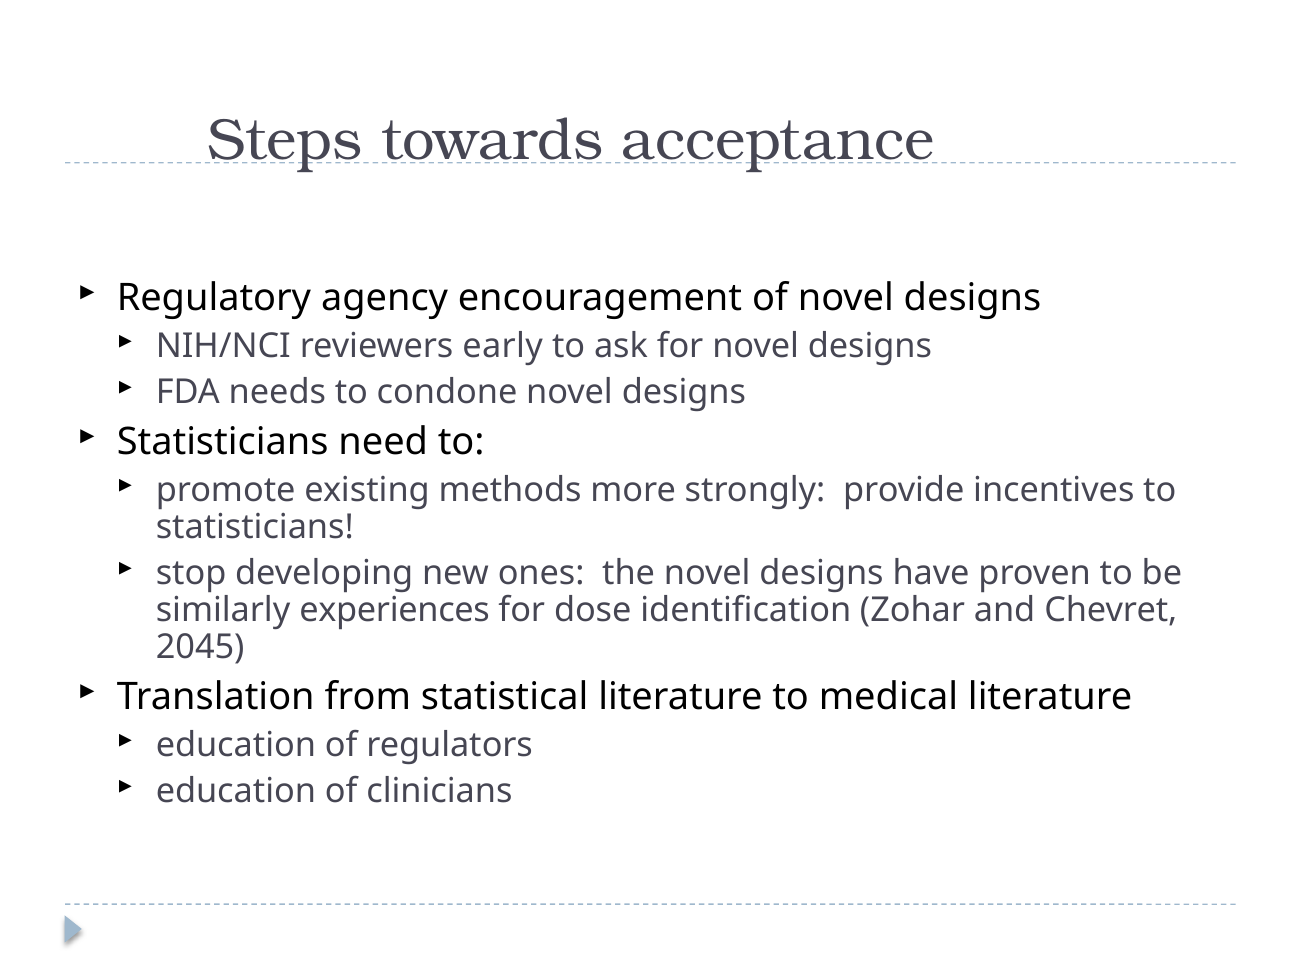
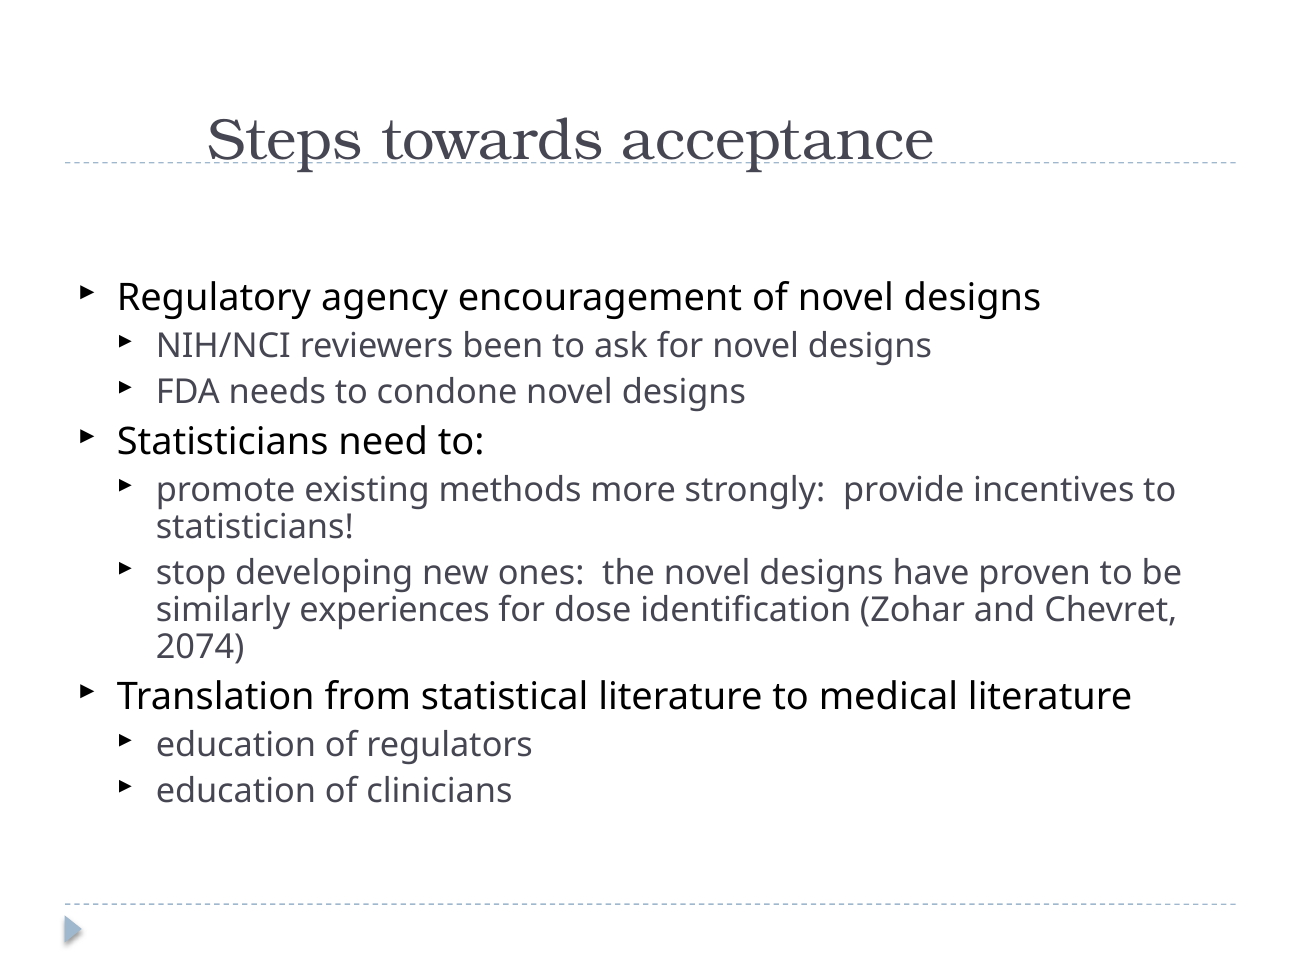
early: early -> been (503, 346)
2045: 2045 -> 2074 (200, 647)
